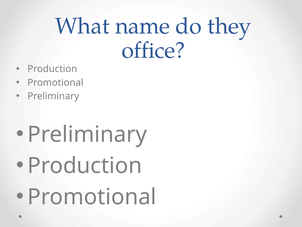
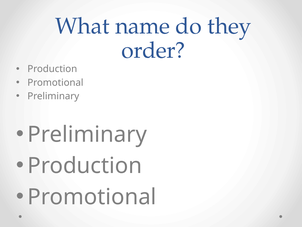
office: office -> order (153, 50)
